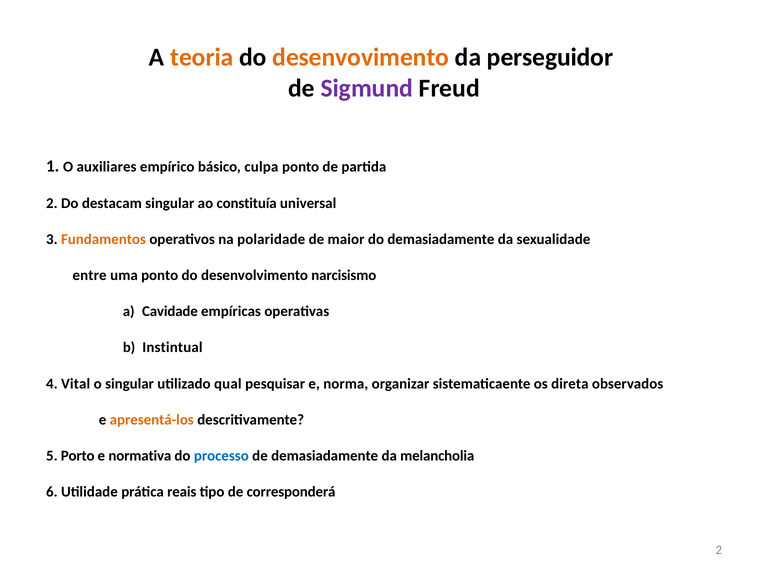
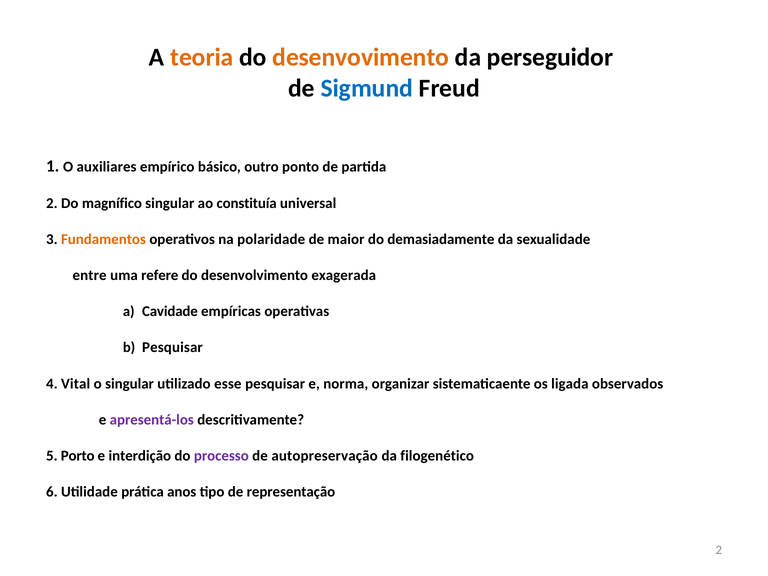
Sigmund colour: purple -> blue (367, 88)
culpa: culpa -> outro (261, 167)
destacam: destacam -> magnífico (112, 203)
uma ponto: ponto -> refere (160, 275)
narcisismo: narcisismo -> exagerada (344, 275)
Instintual: Instintual -> Pesquisar (172, 348)
qual: qual -> esse (228, 384)
direta: direta -> ligada (570, 384)
apresentá-los colour: orange -> purple (152, 420)
normativa: normativa -> interdição (140, 456)
processo colour: blue -> purple (221, 456)
de demasiadamente: demasiadamente -> autopreservação (325, 456)
melancholia: melancholia -> filogenético (437, 456)
reais: reais -> anos (182, 492)
corresponderá: corresponderá -> representação (291, 492)
